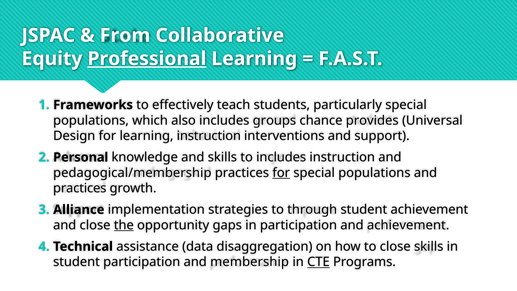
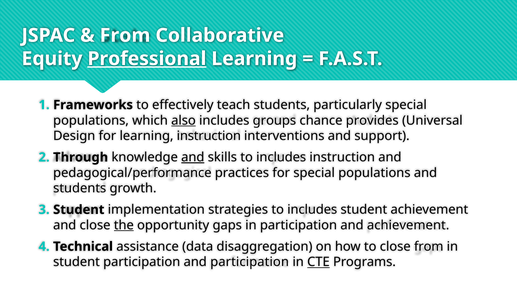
also underline: none -> present (183, 120)
Personal: Personal -> Through (81, 157)
and underline: none -> present (193, 157)
pedagogical/membership: pedagogical/membership -> pedagogical/performance (132, 173)
for underline: present -> none (281, 173)
practices: practices -> students (80, 188)
Alliance: Alliance -> Student (79, 210)
strategies to through: through -> includes (312, 210)
close skills: skills -> from (429, 246)
and membership: membership -> participation (250, 262)
